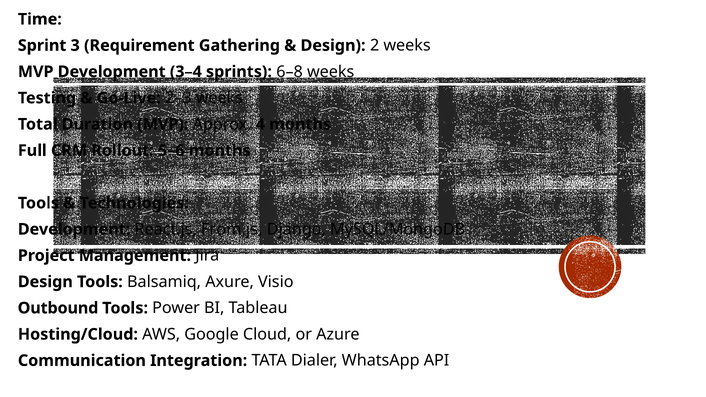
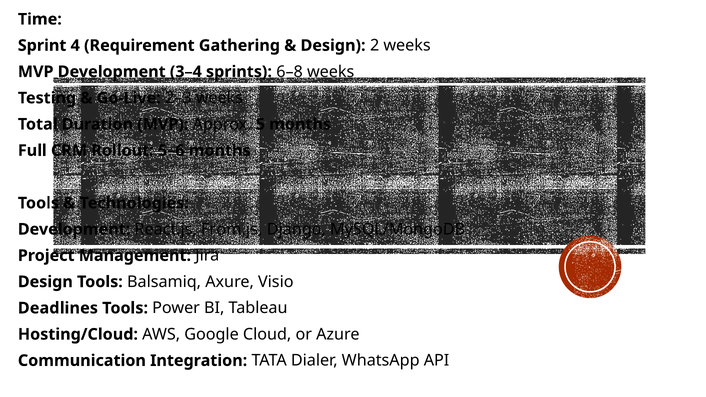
3: 3 -> 4 (75, 46)
4: 4 -> 5 (260, 124)
Outbound: Outbound -> Deadlines (58, 308)
